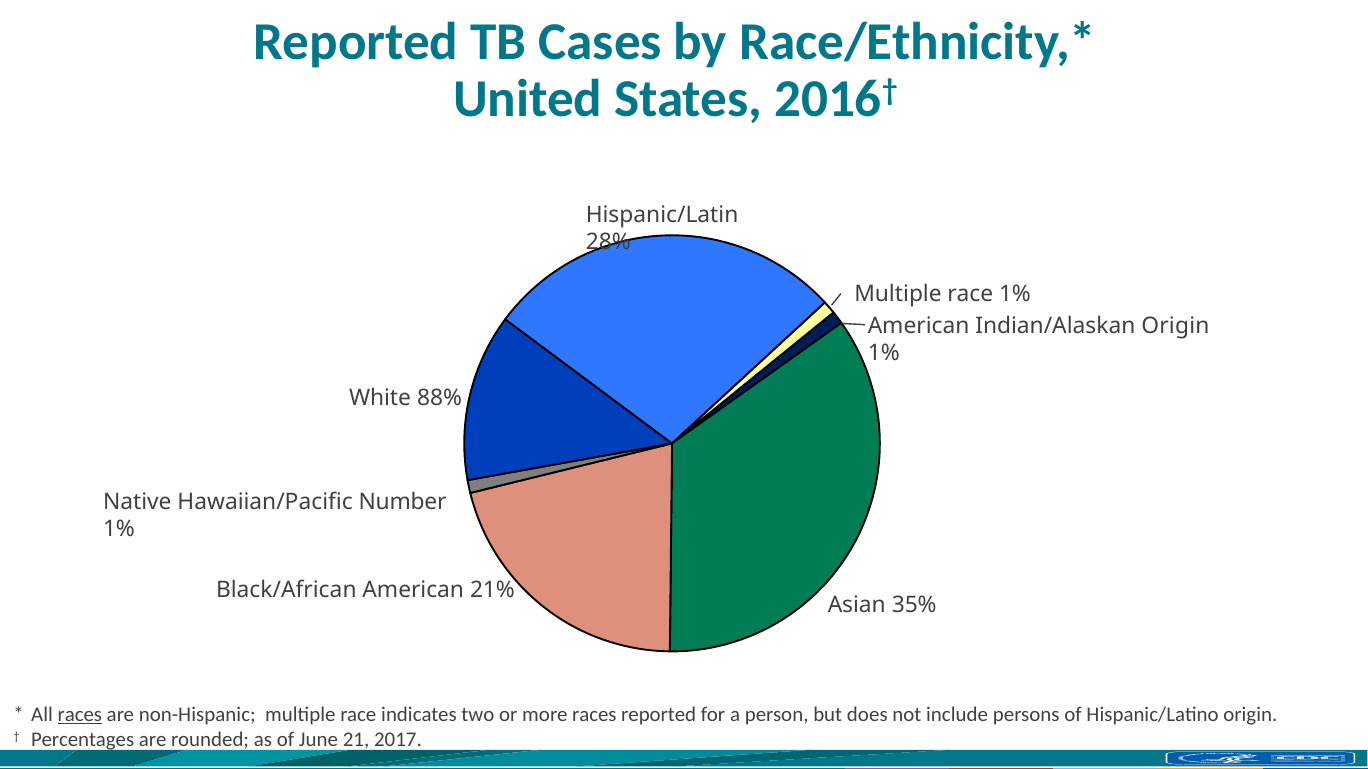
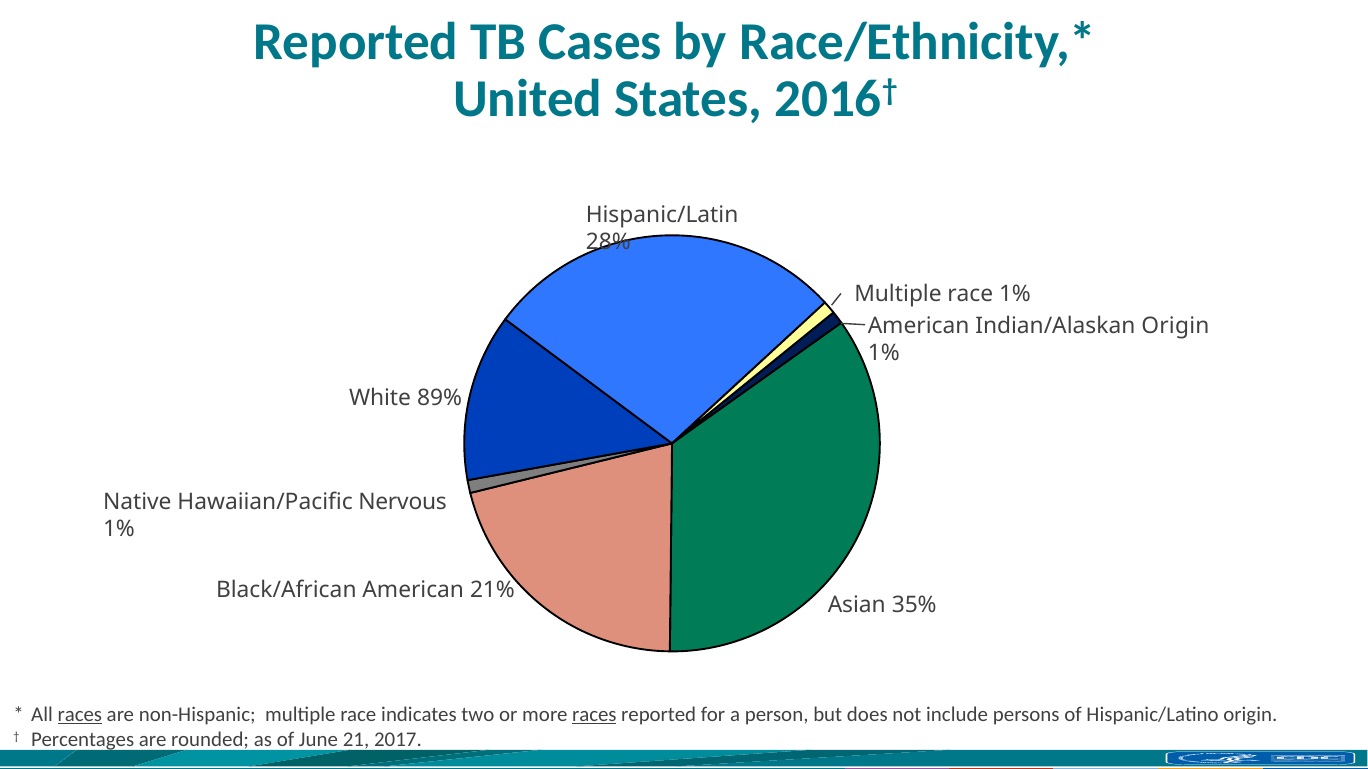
88%: 88% -> 89% (440, 398)
Number: Number -> Nervous (403, 502)
races underline: none -> present (594, 715)
